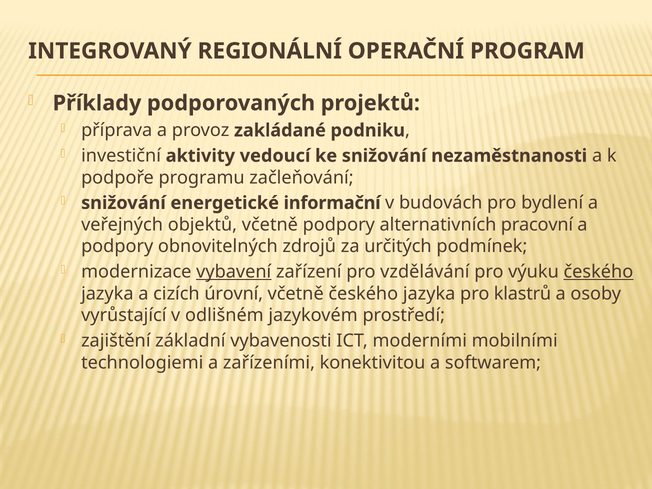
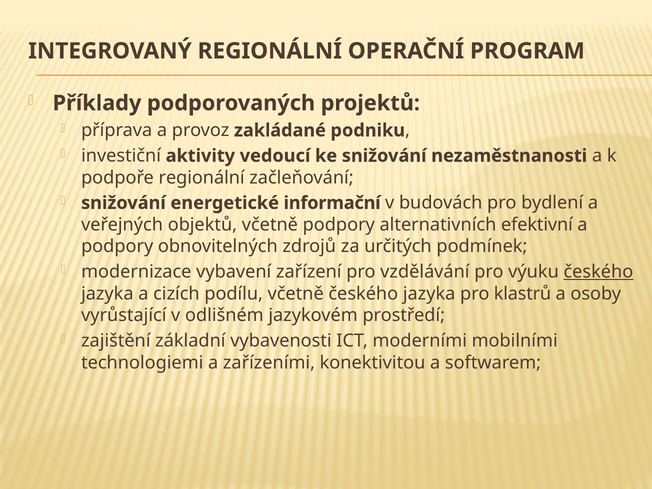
podpoře programu: programu -> regionální (202, 178)
pracovní: pracovní -> efektivní (537, 225)
vybavení underline: present -> none (234, 272)
úrovní: úrovní -> podílu (234, 294)
